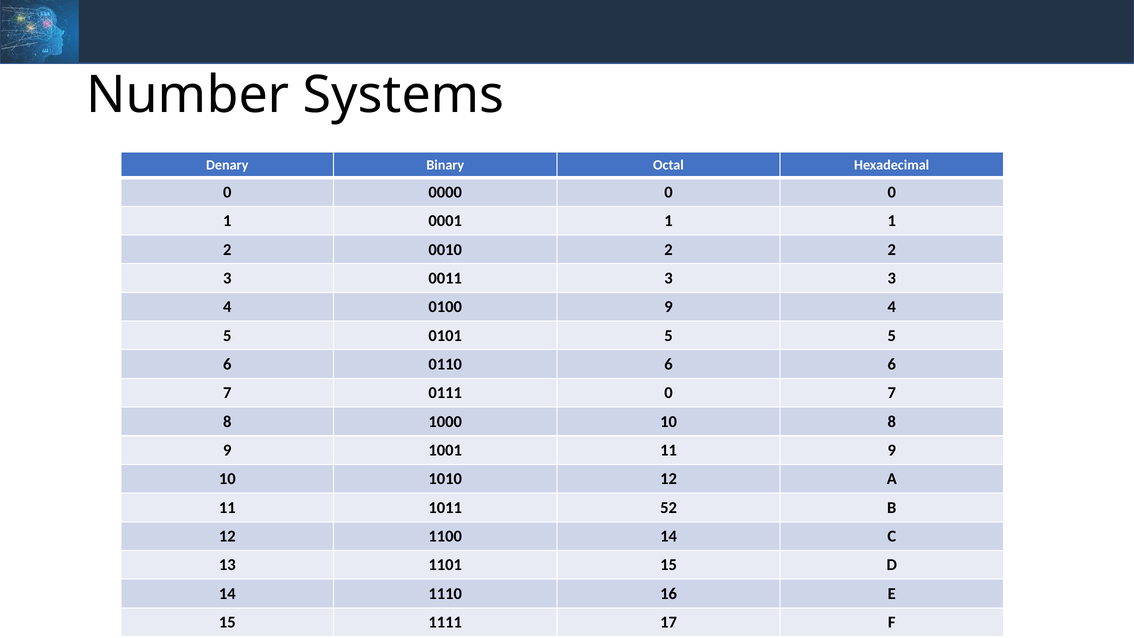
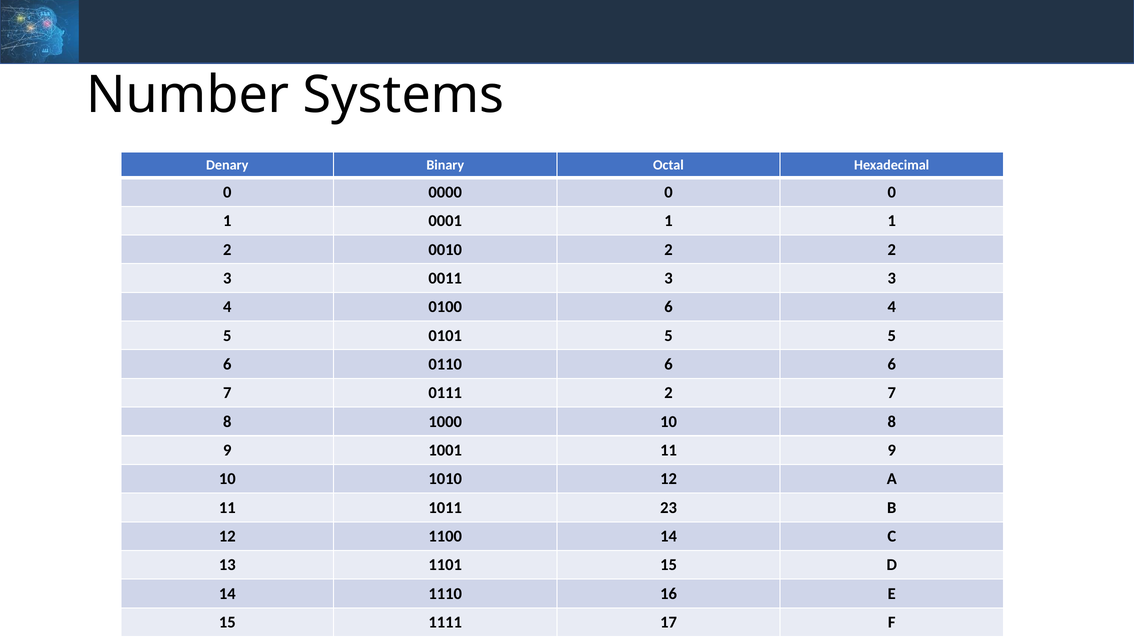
0100 9: 9 -> 6 (669, 307)
0111 0: 0 -> 2 (669, 393)
52: 52 -> 23 (669, 508)
